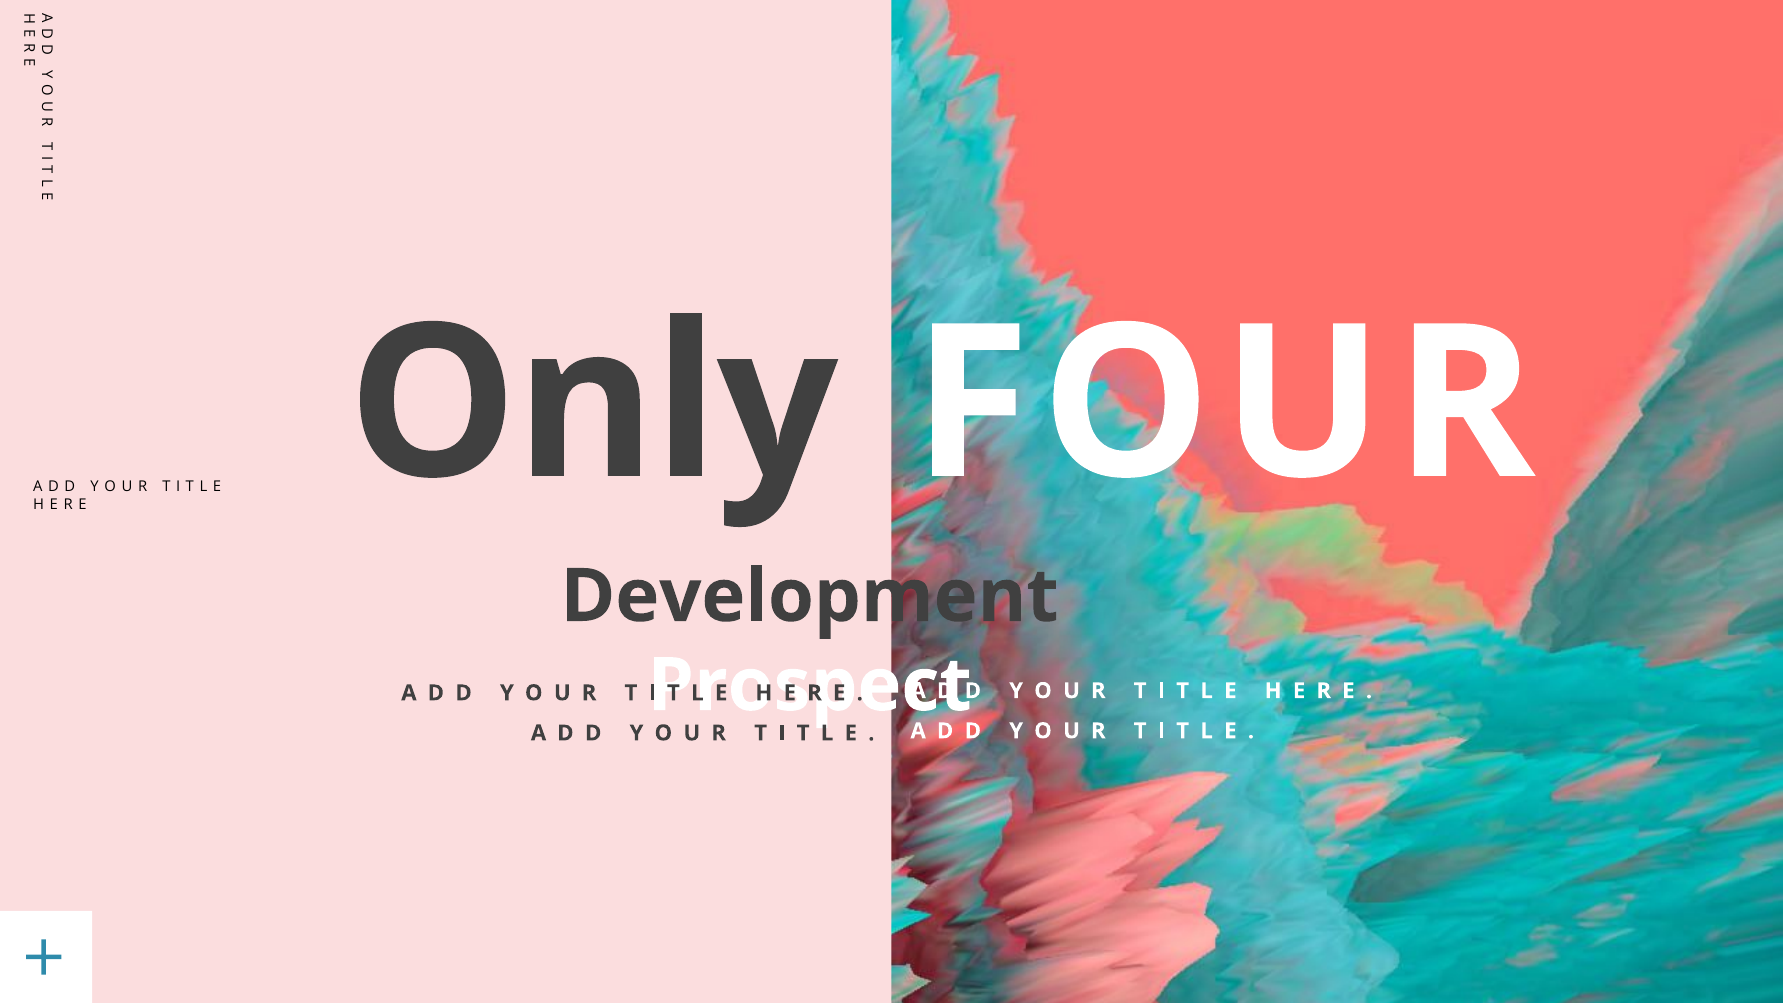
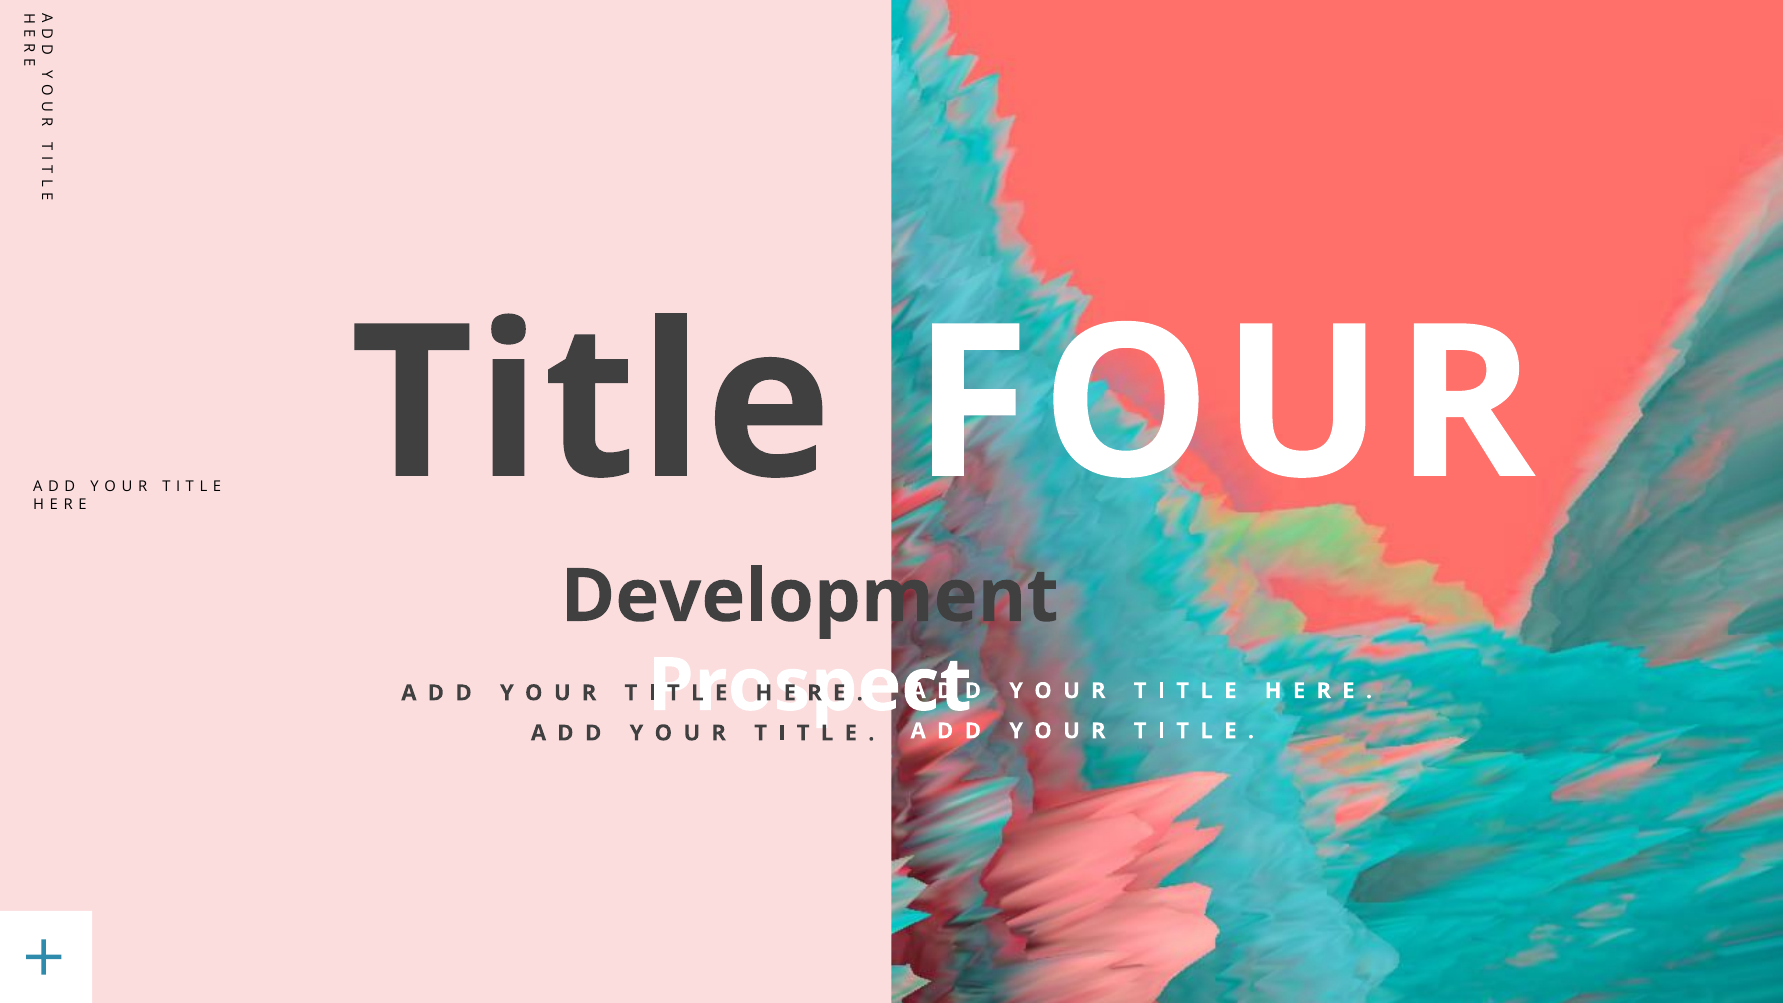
Only: Only -> Title (591, 405)
